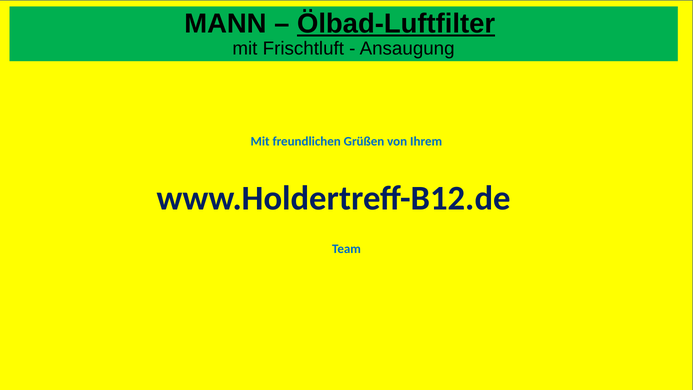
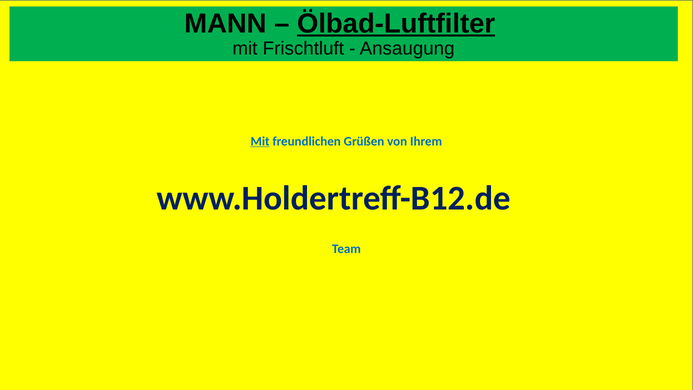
Mit underline: none -> present (260, 141)
